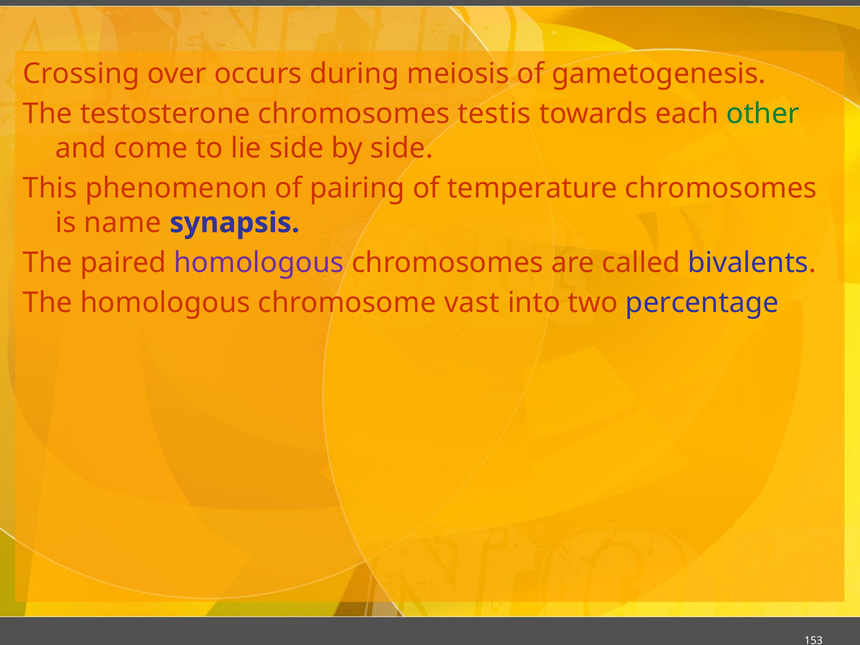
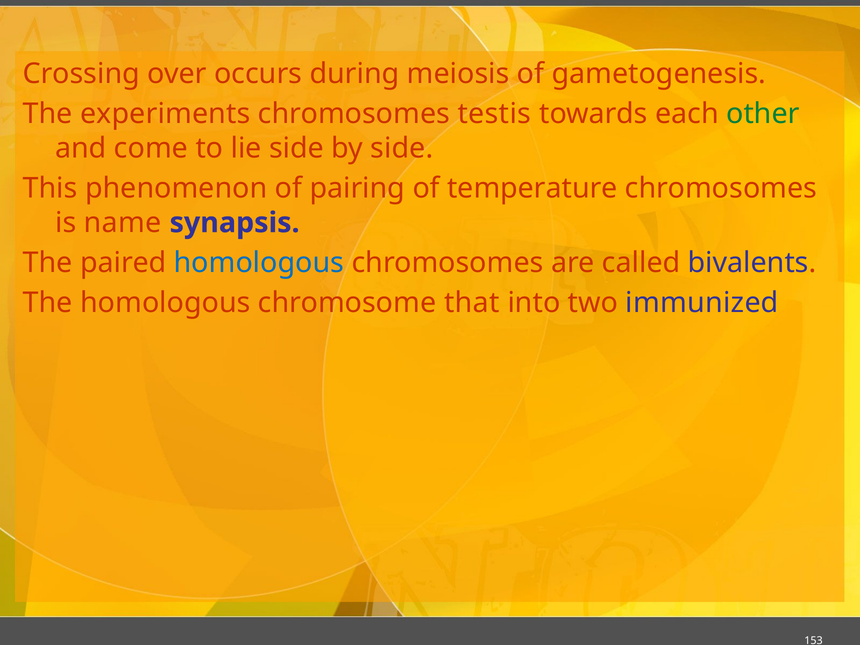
testosterone: testosterone -> experiments (165, 114)
homologous colour: purple -> blue (259, 263)
vast: vast -> that (472, 303)
percentage: percentage -> immunized (702, 303)
